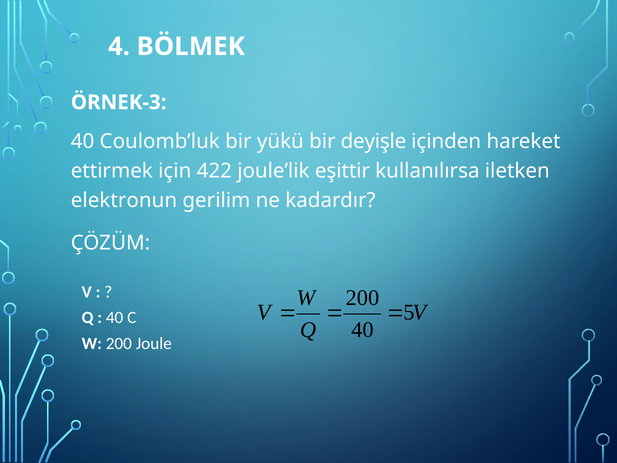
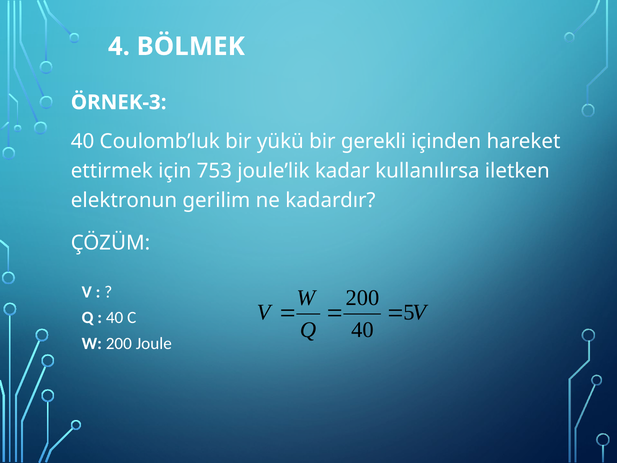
deyişle: deyişle -> gerekli (373, 141)
422: 422 -> 753 (214, 171)
eşittir: eşittir -> kadar (342, 171)
